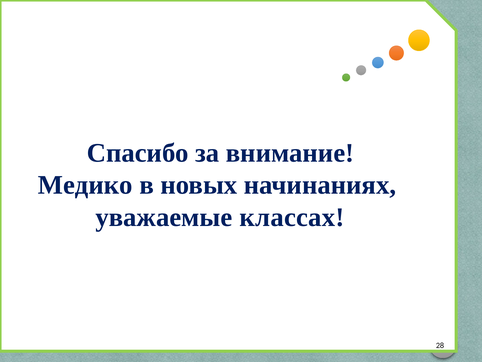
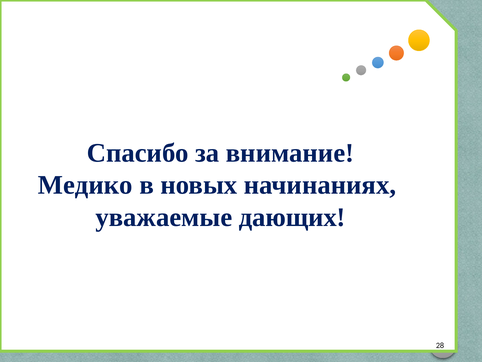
классах: классах -> дающих (292, 217)
